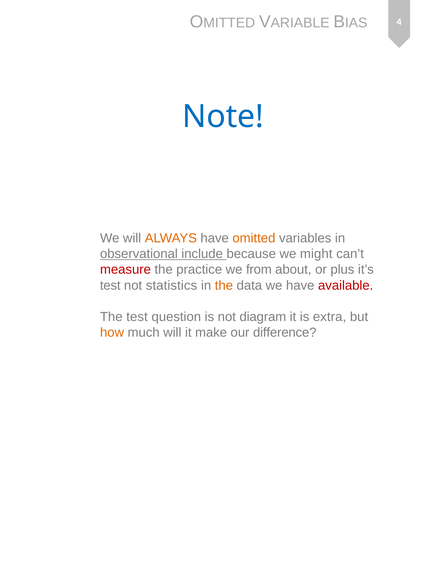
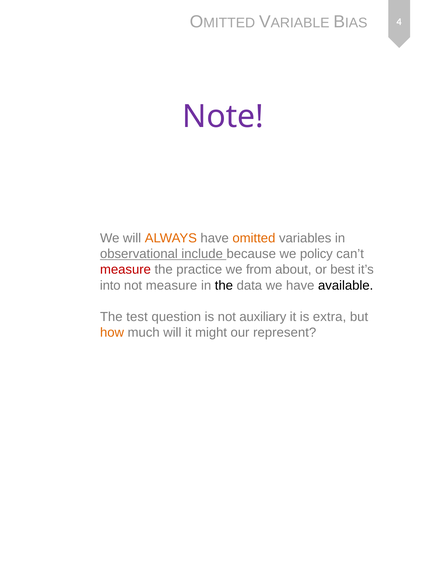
Note colour: blue -> purple (223, 117)
might: might -> policy (316, 254)
plus: plus -> best (342, 270)
test: test -> into (110, 285)
not statistics: statistics -> measure (172, 285)
the colour: orange -> black (224, 285)
available colour: red -> black (346, 285)
diagram: diagram -> auxiliary (263, 317)
make: make -> might (211, 332)
difference: difference -> represent (285, 332)
